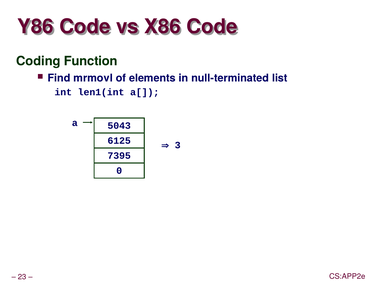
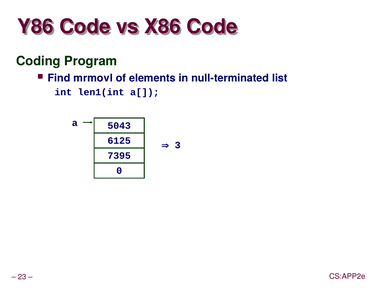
Function: Function -> Program (91, 61)
